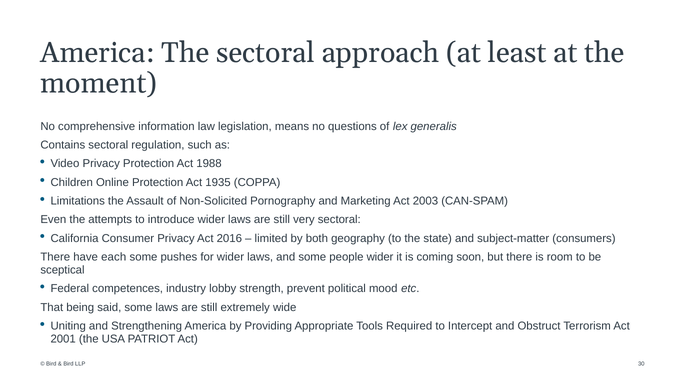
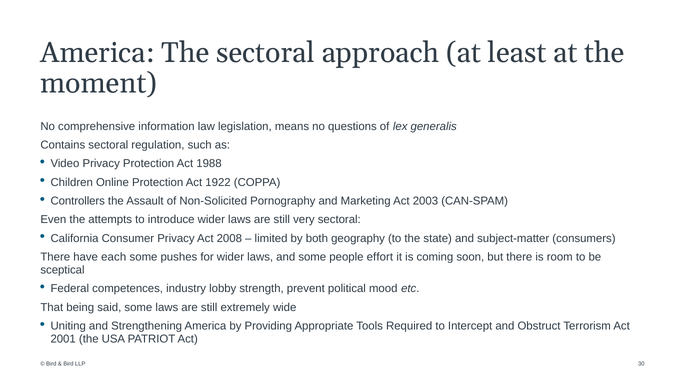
1935: 1935 -> 1922 (218, 182)
Limitations: Limitations -> Controllers (78, 201)
2016: 2016 -> 2008 (229, 238)
people wider: wider -> effort (380, 257)
